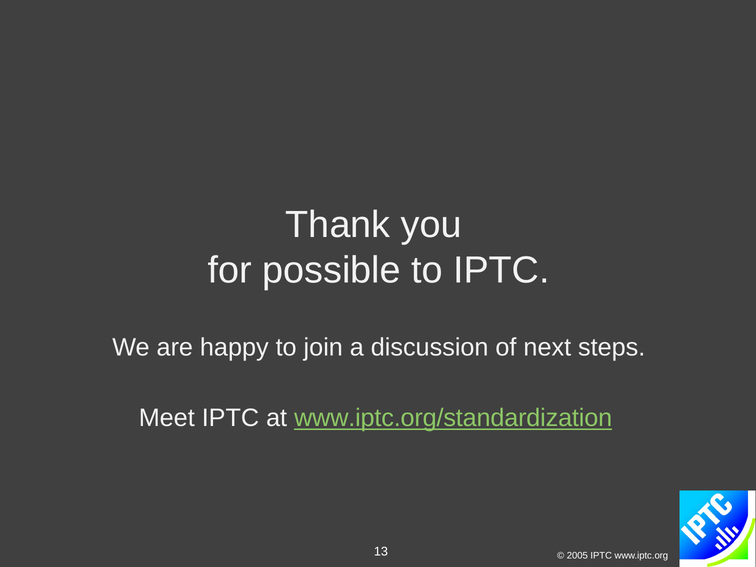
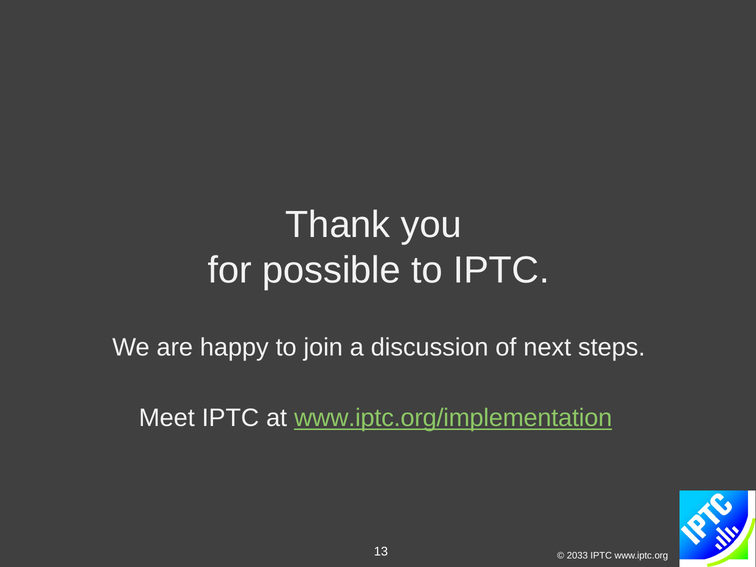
www.iptc.org/standardization: www.iptc.org/standardization -> www.iptc.org/implementation (453, 418)
2005: 2005 -> 2033 (577, 556)
